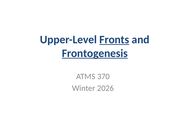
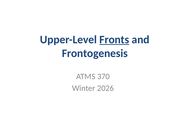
Frontogenesis underline: present -> none (95, 53)
